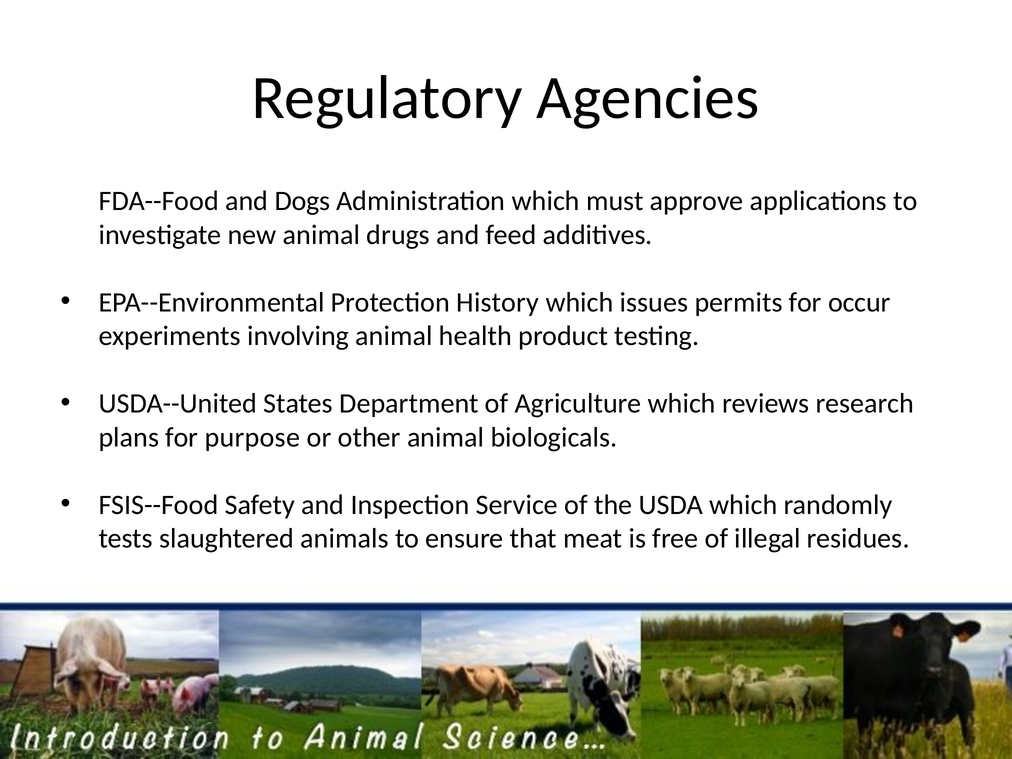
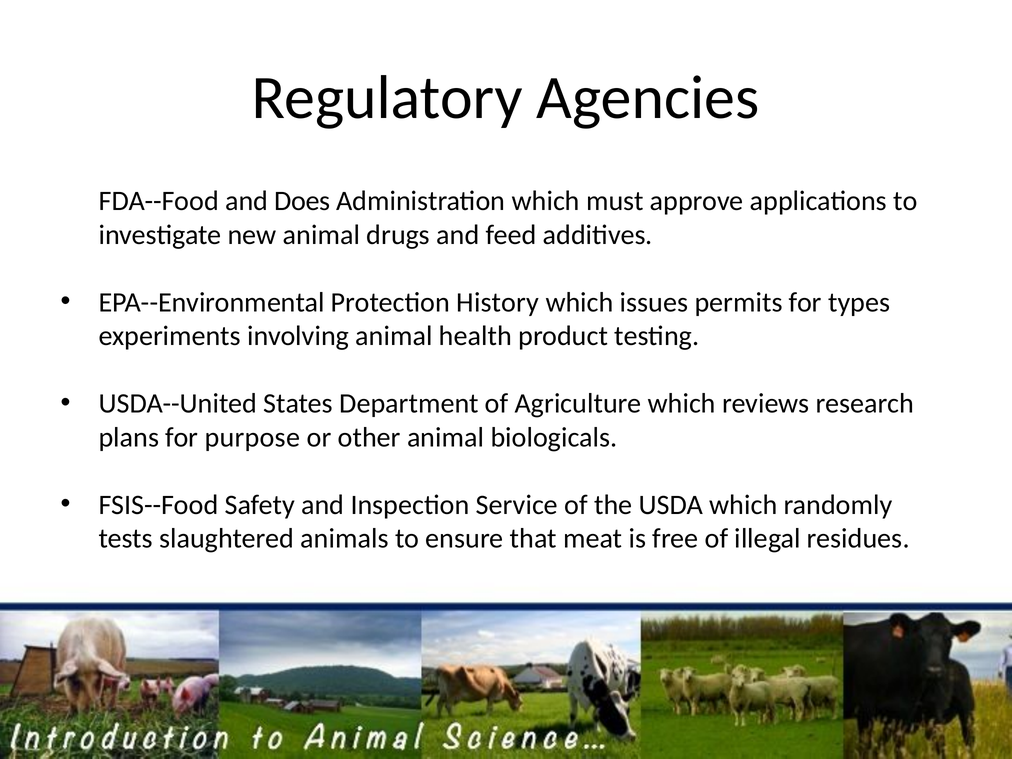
Dogs: Dogs -> Does (302, 201)
occur: occur -> types (859, 302)
